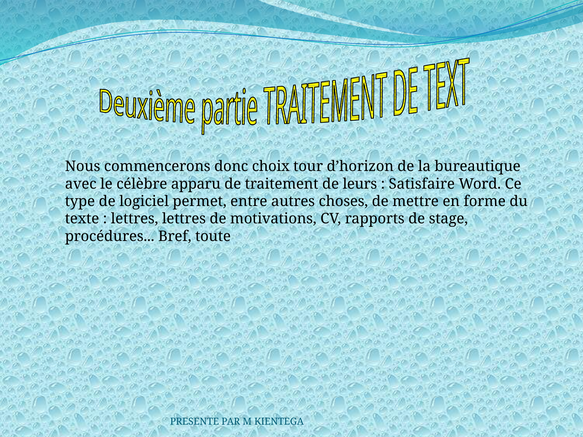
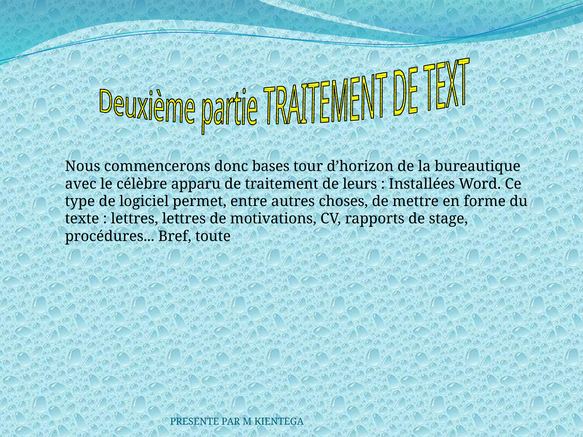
choix: choix -> bases (271, 166)
Satisfaire: Satisfaire -> Installées (422, 184)
